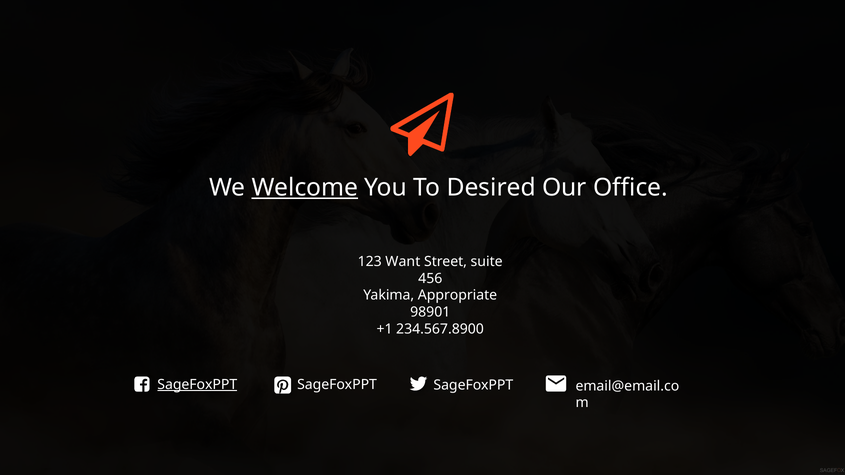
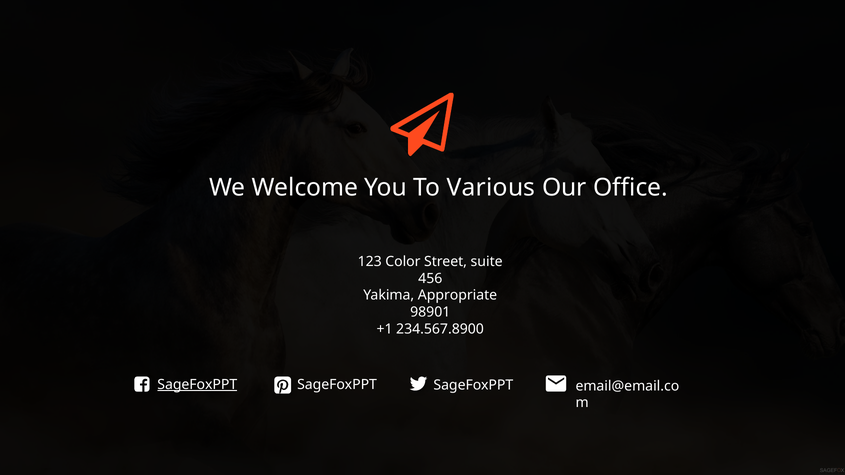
Welcome underline: present -> none (305, 188)
Desired: Desired -> Various (491, 188)
Want: Want -> Color (403, 262)
